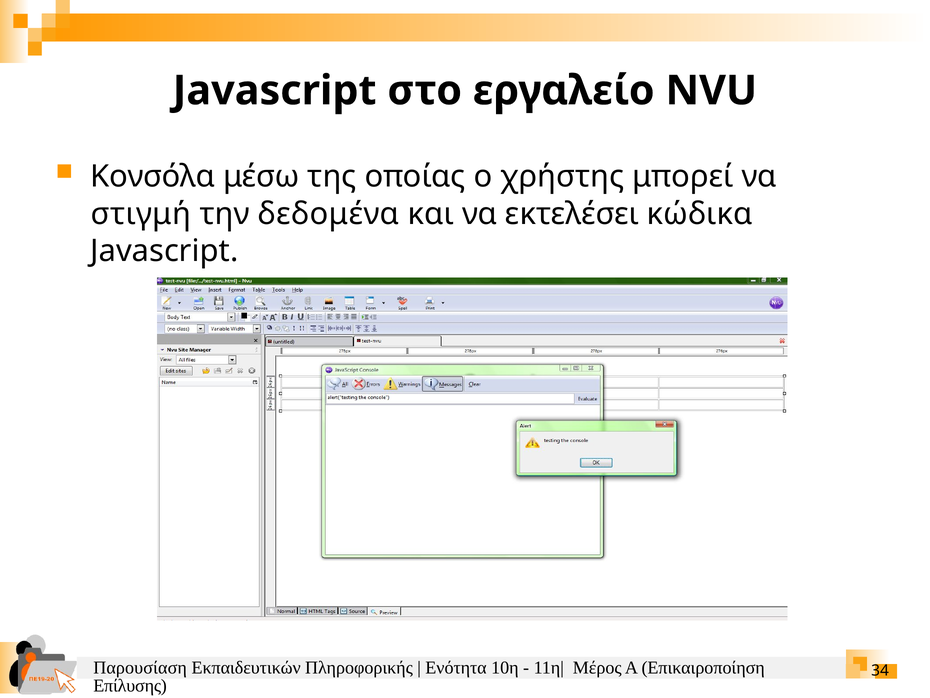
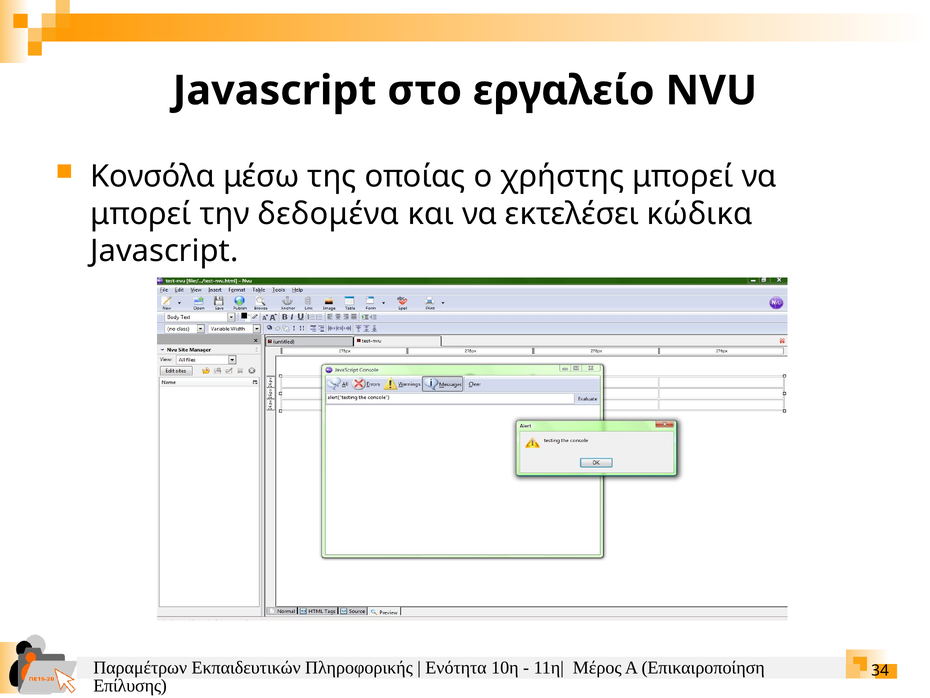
στιγμή: στιγμή -> μπορεί (141, 214)
Παρουσίαση: Παρουσίαση -> Παραμέτρων (140, 667)
